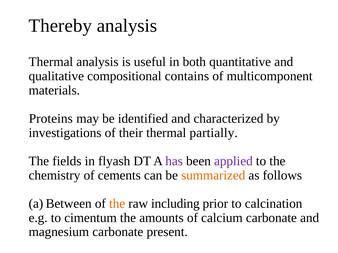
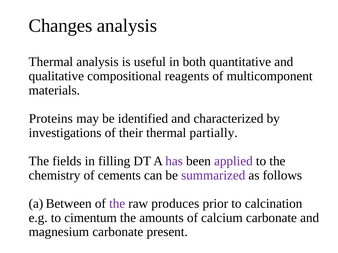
Thereby: Thereby -> Changes (60, 26)
contains: contains -> reagents (187, 76)
flyash: flyash -> filling (114, 161)
summarized colour: orange -> purple (213, 176)
the colour: orange -> purple (117, 204)
including: including -> produces (175, 204)
